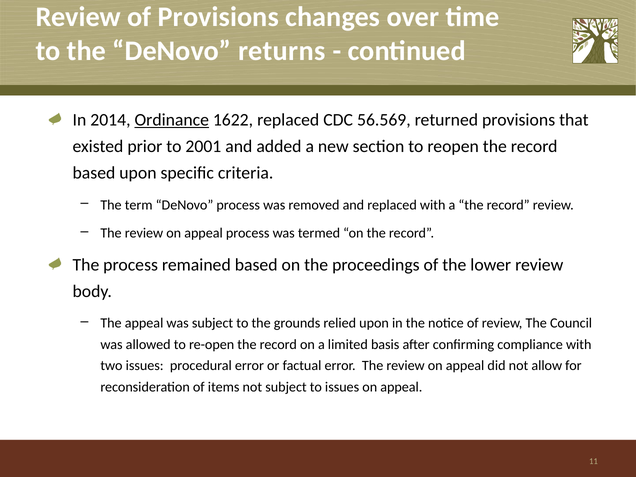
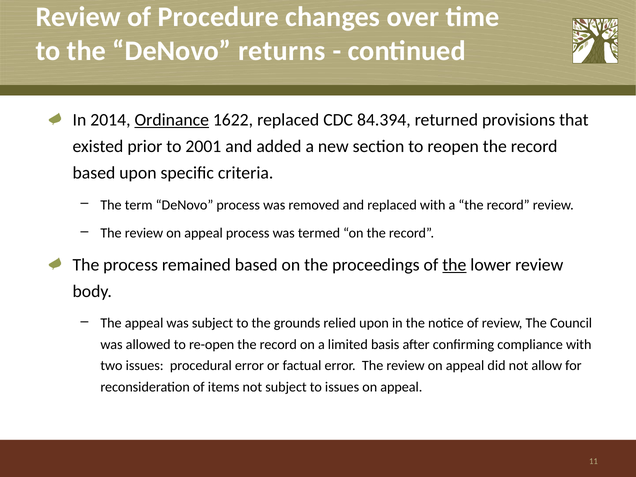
of Provisions: Provisions -> Procedure (218, 17)
56.569: 56.569 -> 84.394 (384, 120)
the underline: none -> present (454, 265)
